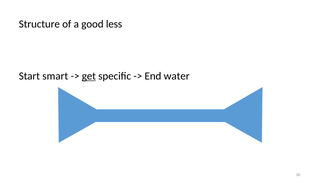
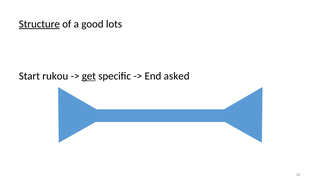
Structure underline: none -> present (39, 24)
less: less -> lots (114, 24)
smart: smart -> rukou (55, 76)
water: water -> asked (177, 76)
